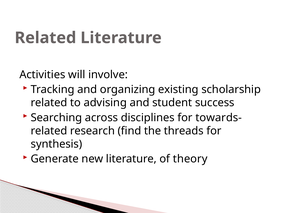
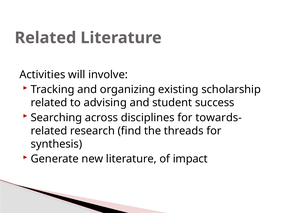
theory: theory -> impact (190, 159)
